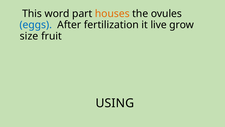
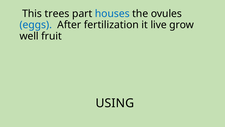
word: word -> trees (57, 14)
houses colour: orange -> blue (112, 14)
size: size -> well (29, 36)
